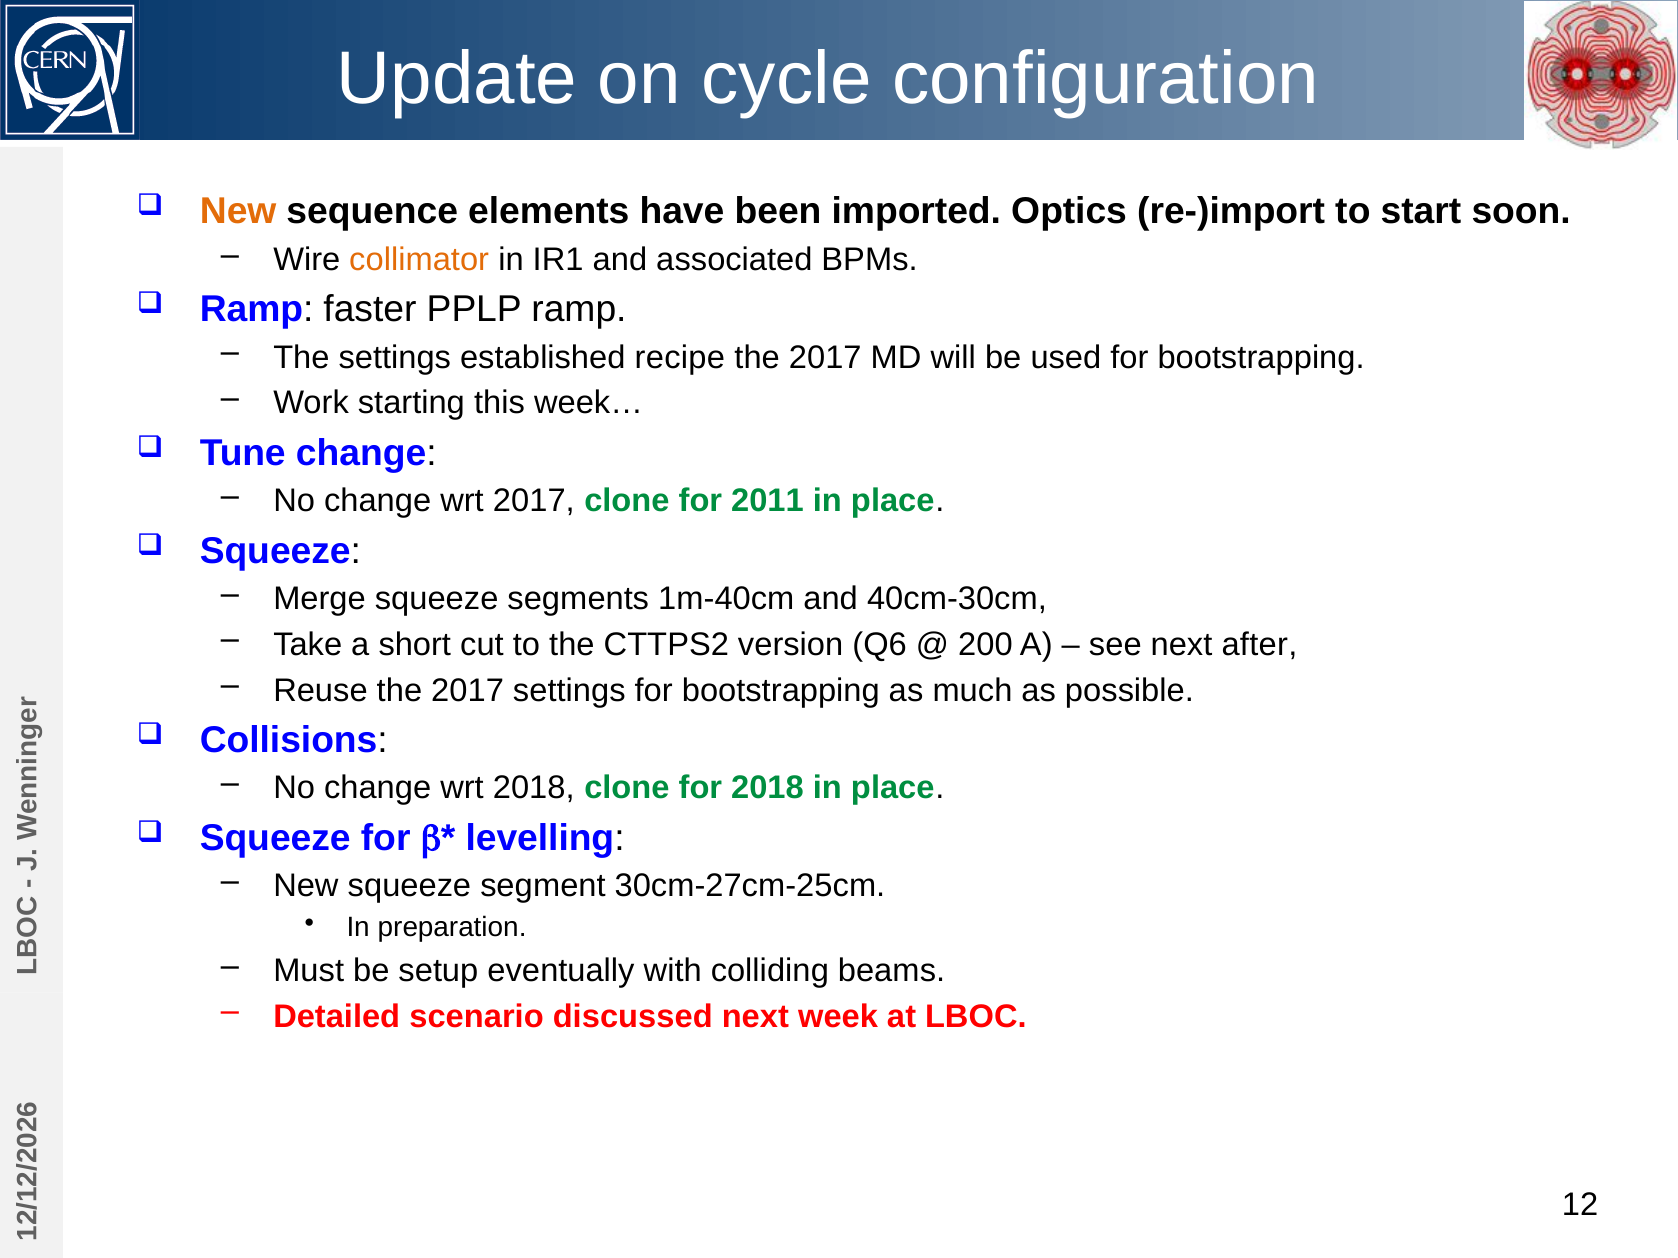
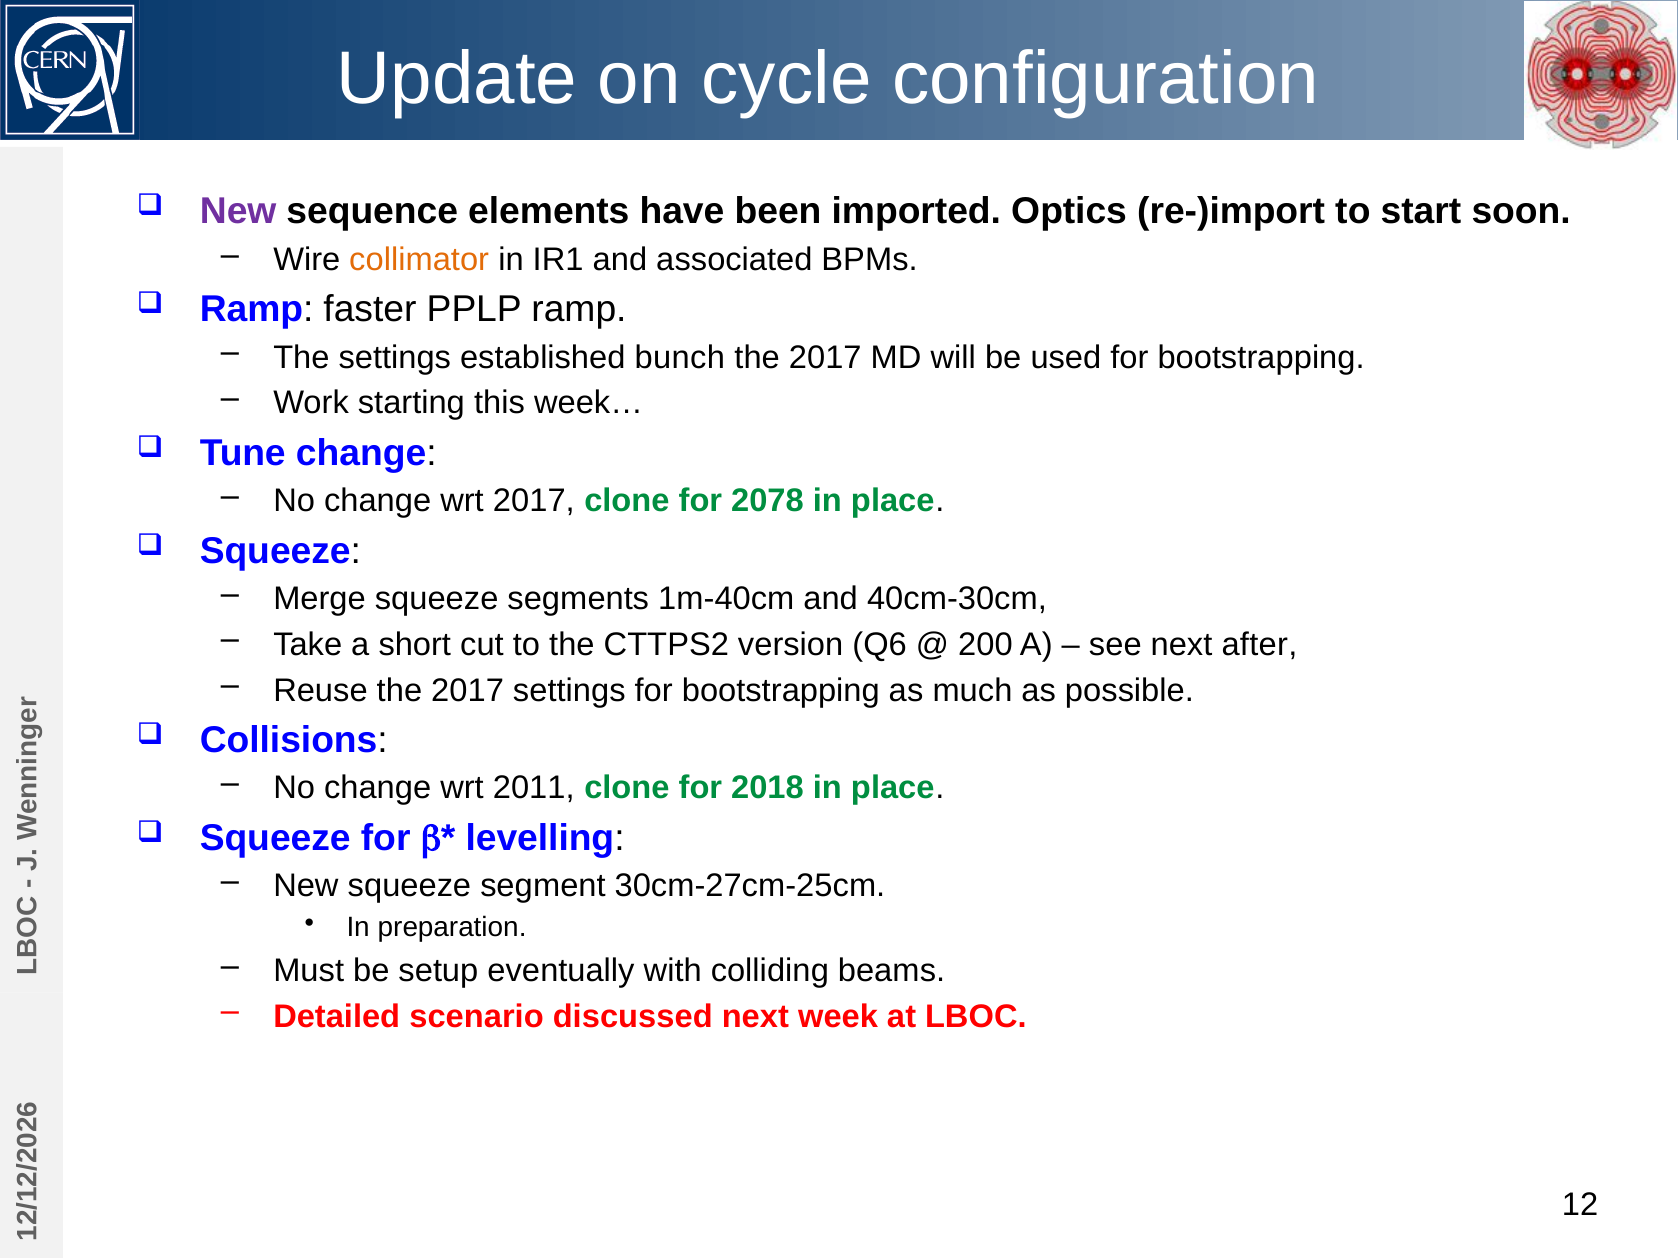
New colour: orange -> purple (238, 212)
recipe: recipe -> bunch (680, 358)
2011: 2011 -> 2078 (767, 501)
wrt 2018: 2018 -> 2011 (534, 788)
